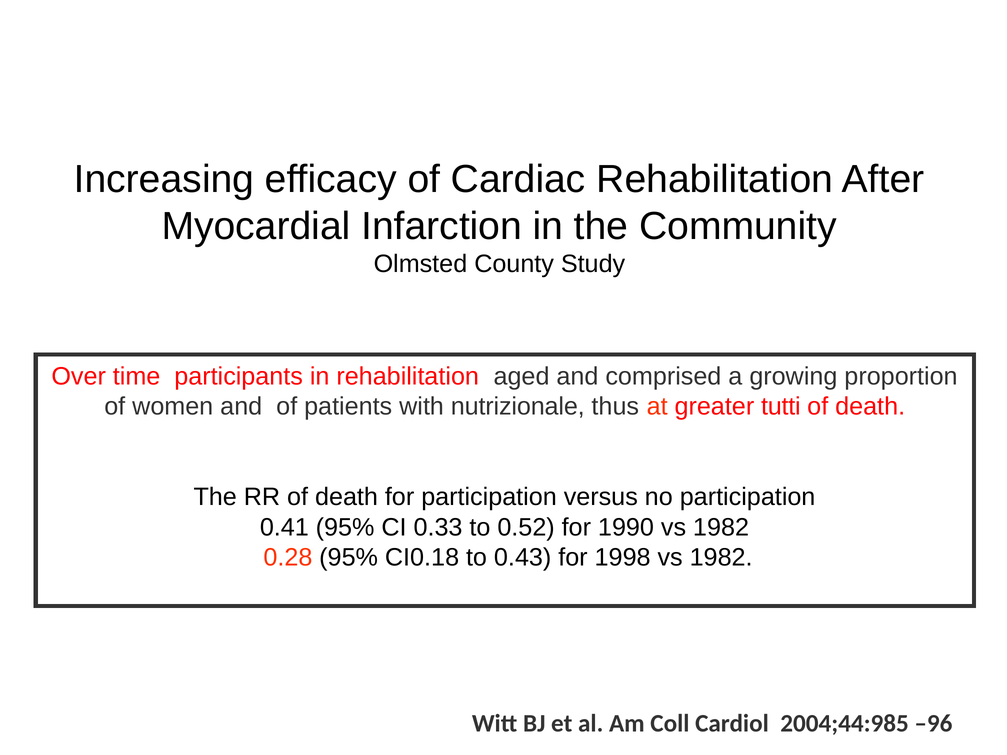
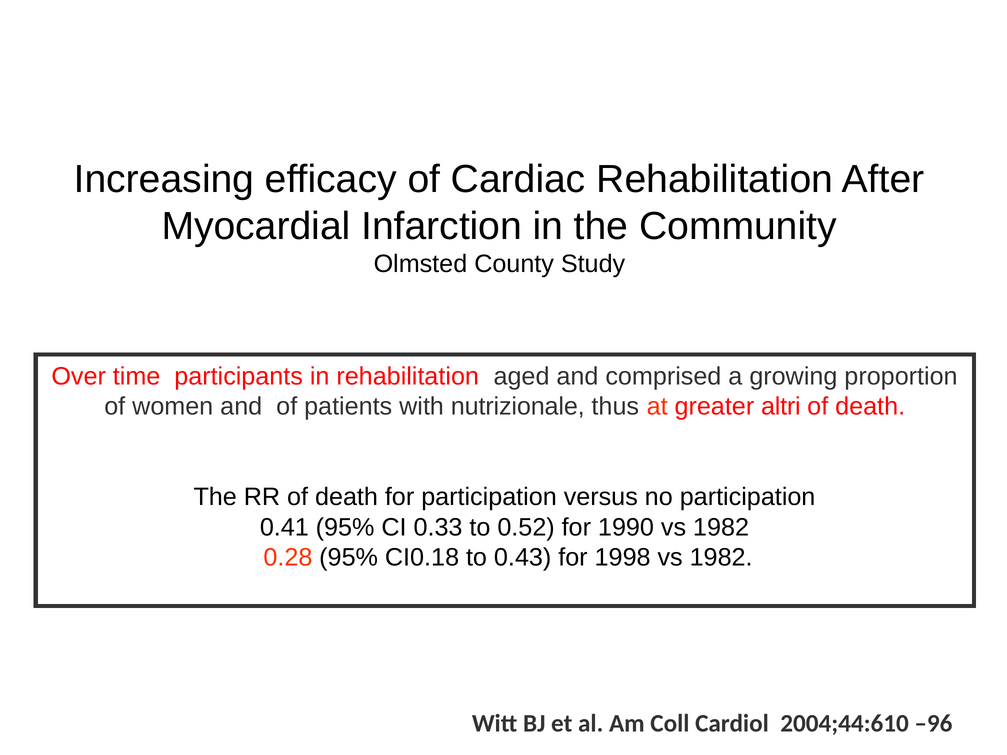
tutti: tutti -> altri (781, 407)
2004;44:985: 2004;44:985 -> 2004;44:610 (845, 724)
